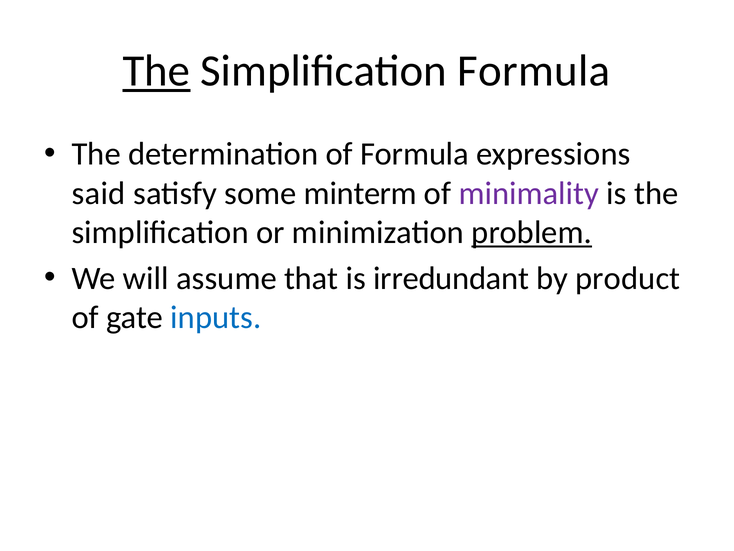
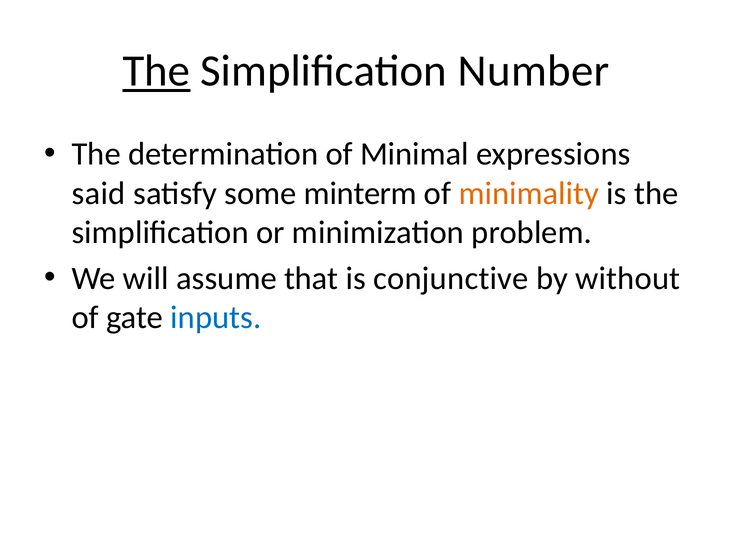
Simplification Formula: Formula -> Number (534, 71)
of Formula: Formula -> Minimal (414, 154)
minimality colour: purple -> orange (529, 193)
problem underline: present -> none (532, 232)
irredundant: irredundant -> conjunctive (451, 278)
product: product -> without (628, 278)
